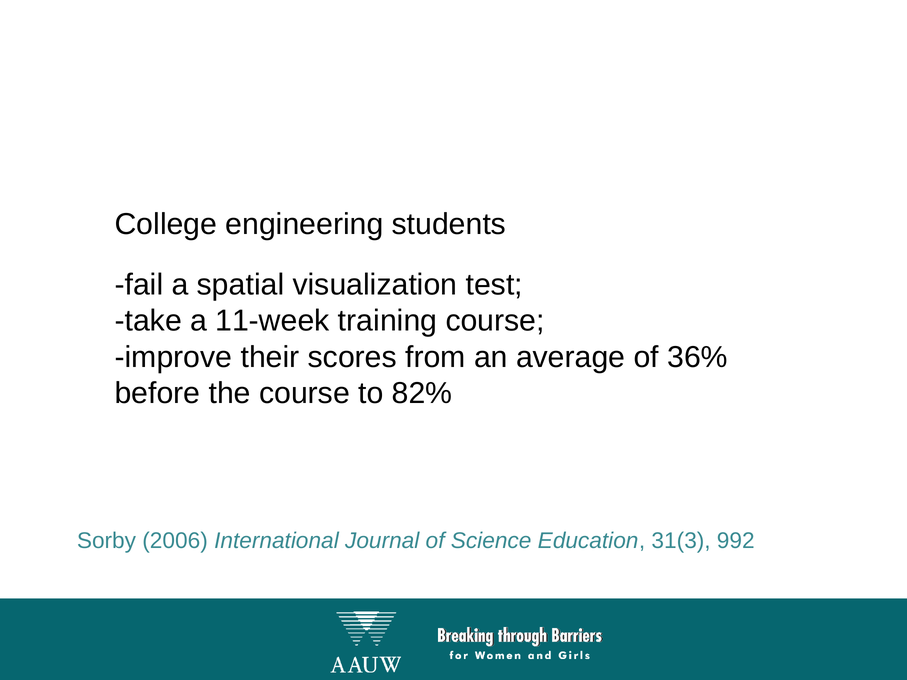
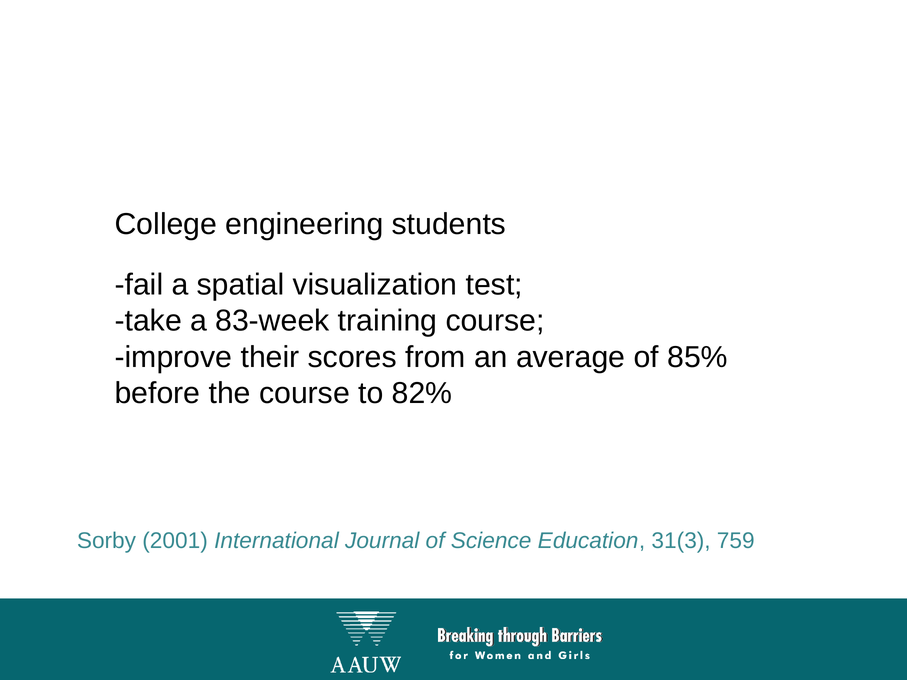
11-week: 11-week -> 83-week (272, 321)
36%: 36% -> 85% (697, 357)
2006: 2006 -> 2001 (175, 541)
992: 992 -> 759 (736, 541)
